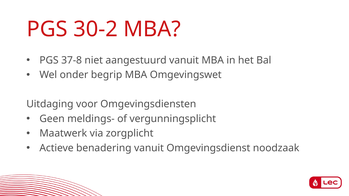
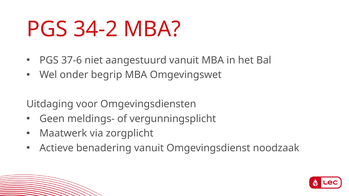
30-2: 30-2 -> 34-2 (96, 29)
37-8: 37-8 -> 37-6 (72, 60)
